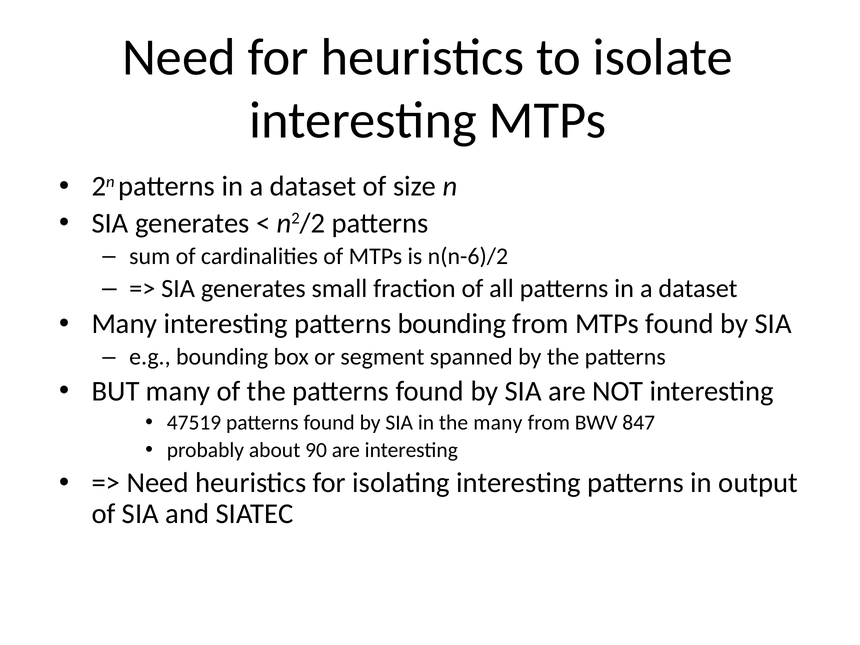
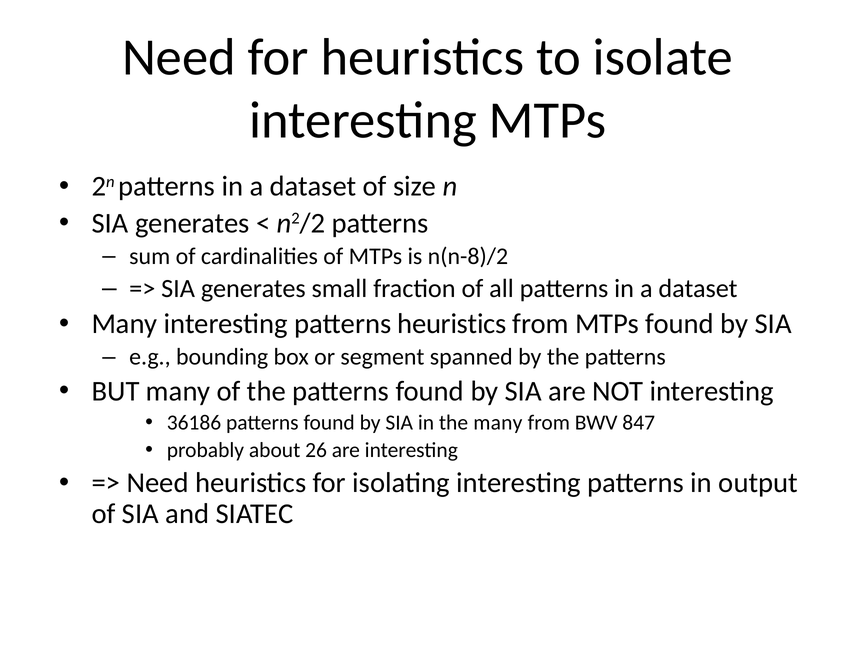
n(n-6)/2: n(n-6)/2 -> n(n-8)/2 (468, 256)
patterns bounding: bounding -> heuristics (452, 324)
47519: 47519 -> 36186 (194, 423)
90: 90 -> 26 (316, 450)
